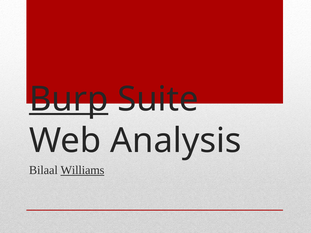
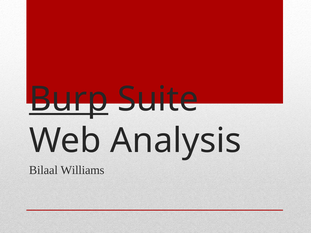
Williams underline: present -> none (82, 170)
